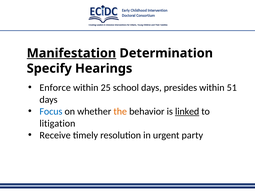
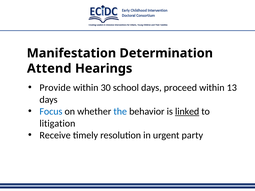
Manifestation underline: present -> none (71, 53)
Specify: Specify -> Attend (49, 69)
Enforce: Enforce -> Provide (55, 88)
25: 25 -> 30 (106, 88)
presides: presides -> proceed (180, 88)
51: 51 -> 13 (232, 88)
the colour: orange -> blue (120, 112)
